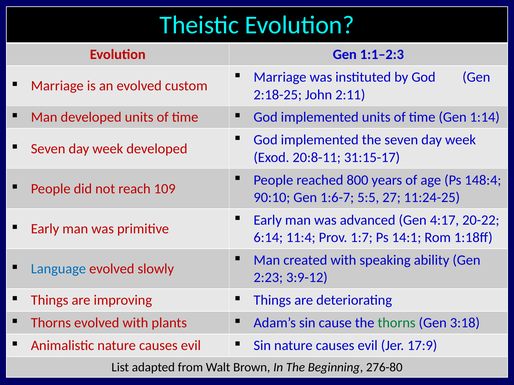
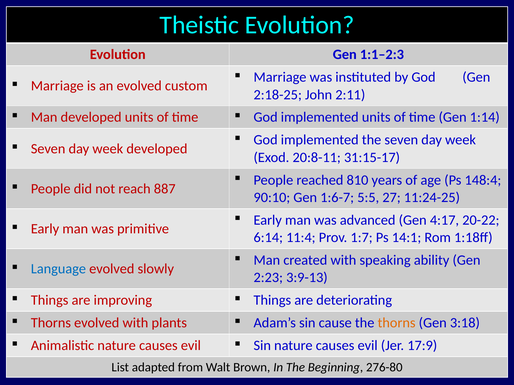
800: 800 -> 810 (358, 180)
109: 109 -> 887 (165, 189)
3:9-12: 3:9-12 -> 3:9-13 (307, 278)
thorns colour: green -> orange (397, 323)
